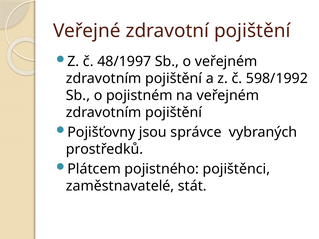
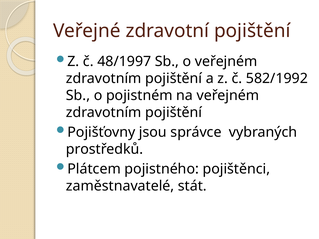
598/1992: 598/1992 -> 582/1992 (277, 79)
